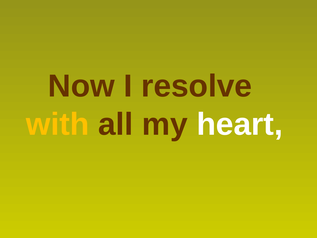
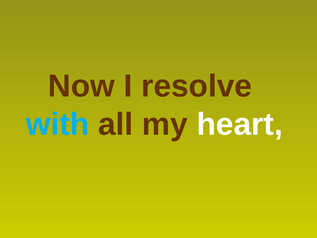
with colour: yellow -> light blue (58, 124)
